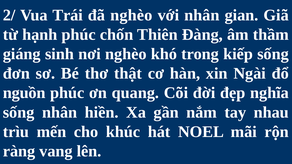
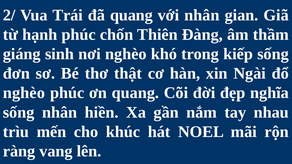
đã nghèo: nghèo -> quang (131, 15)
nguồn: nguồn -> nghèo (24, 93)
